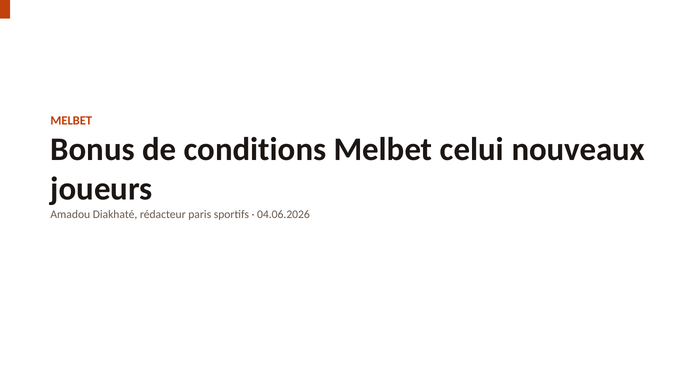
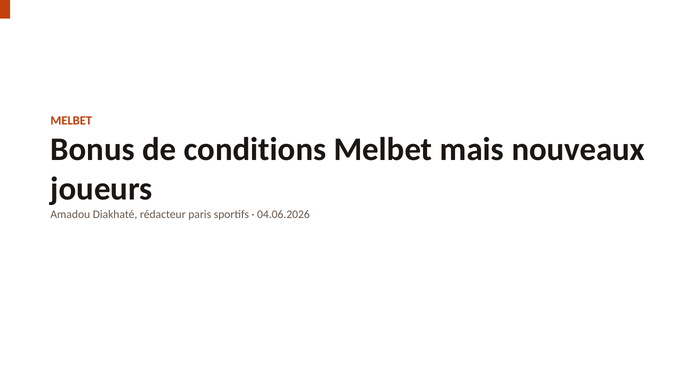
celui: celui -> mais (472, 149)
